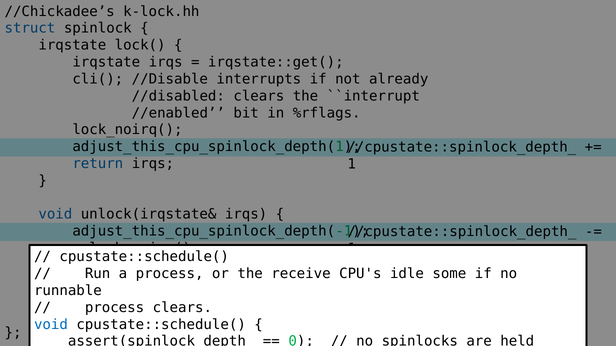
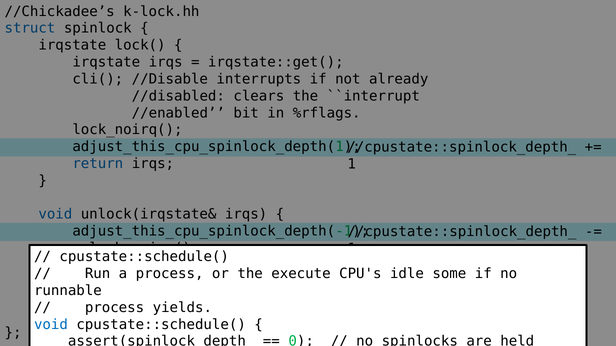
receive: receive -> execute (301, 274)
process clears: clears -> yields (182, 308)
